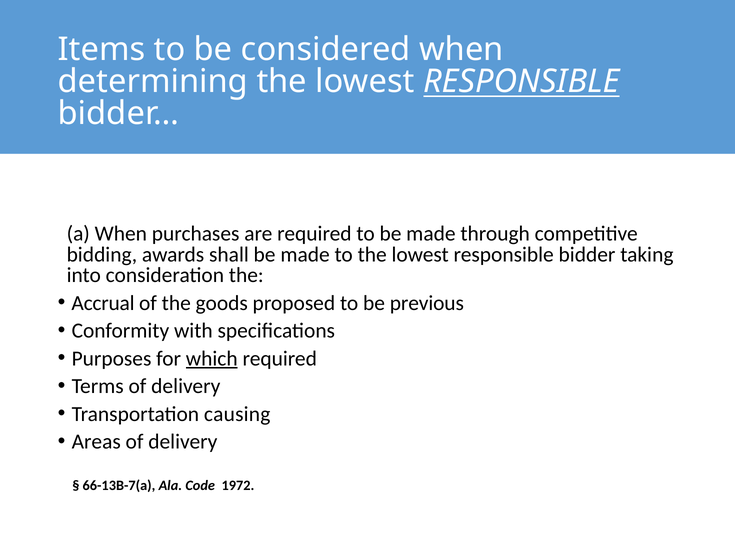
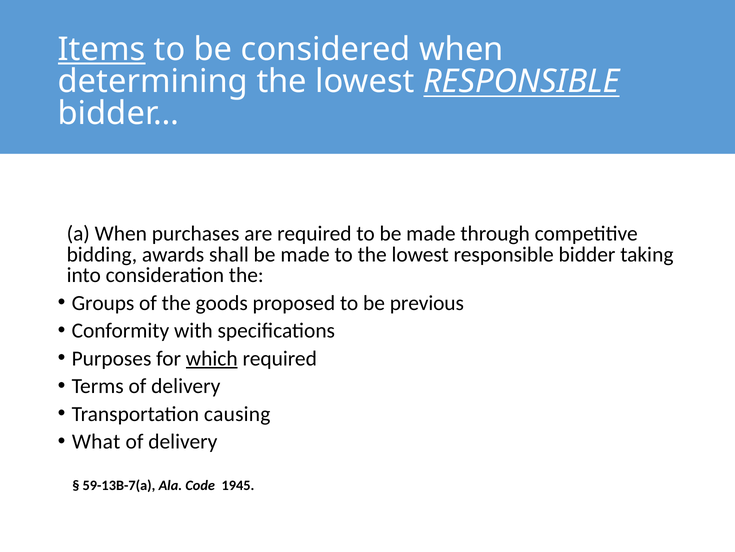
Items underline: none -> present (102, 50)
Accrual: Accrual -> Groups (103, 303)
Areas: Areas -> What (96, 441)
66-13B-7(a: 66-13B-7(a -> 59-13B-7(a (119, 485)
1972: 1972 -> 1945 (238, 485)
